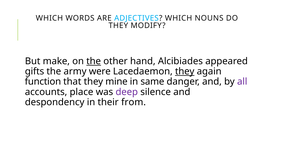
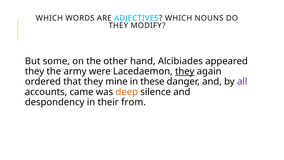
make: make -> some (56, 61)
the underline: present -> none (94, 61)
gifts: gifts -> they (35, 71)
function: function -> ordered (43, 82)
same: same -> these (152, 82)
place: place -> came (82, 92)
deep colour: purple -> orange (127, 92)
